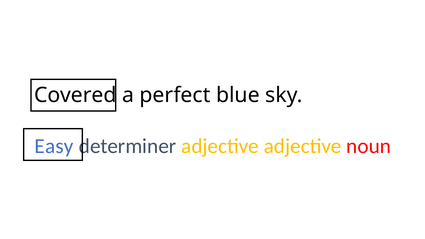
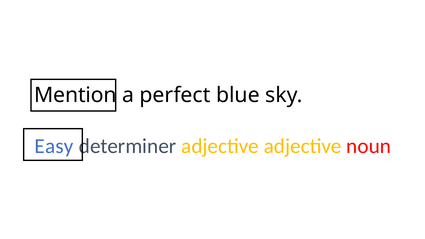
Covered: Covered -> Mention (75, 95)
